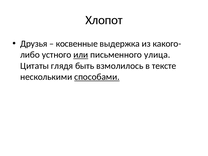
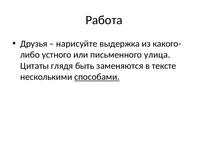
Хлопот: Хлопот -> Работа (104, 20)
косвенные: косвенные -> нарисуйте (77, 44)
или underline: present -> none (81, 55)
взмолилось: взмолилось -> заменяются (120, 66)
